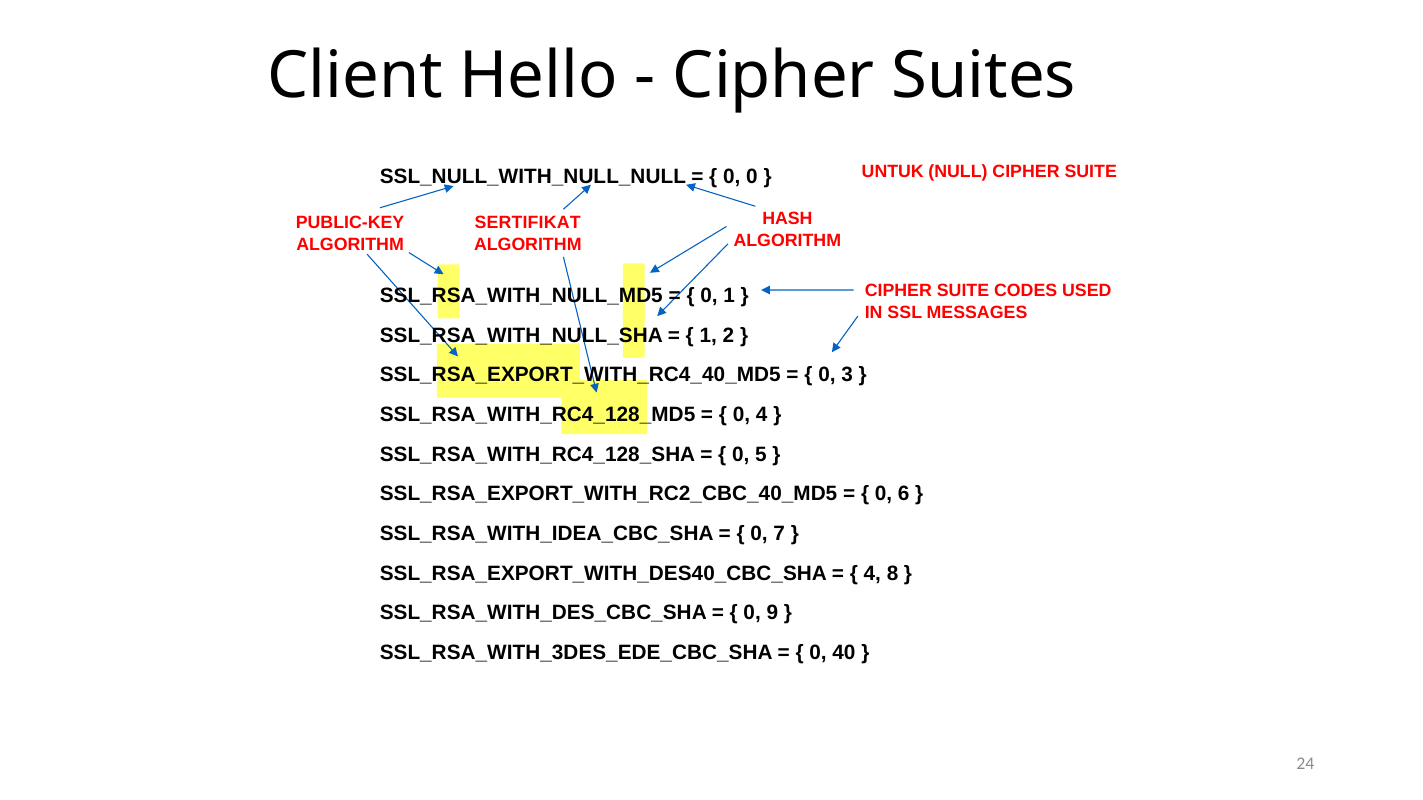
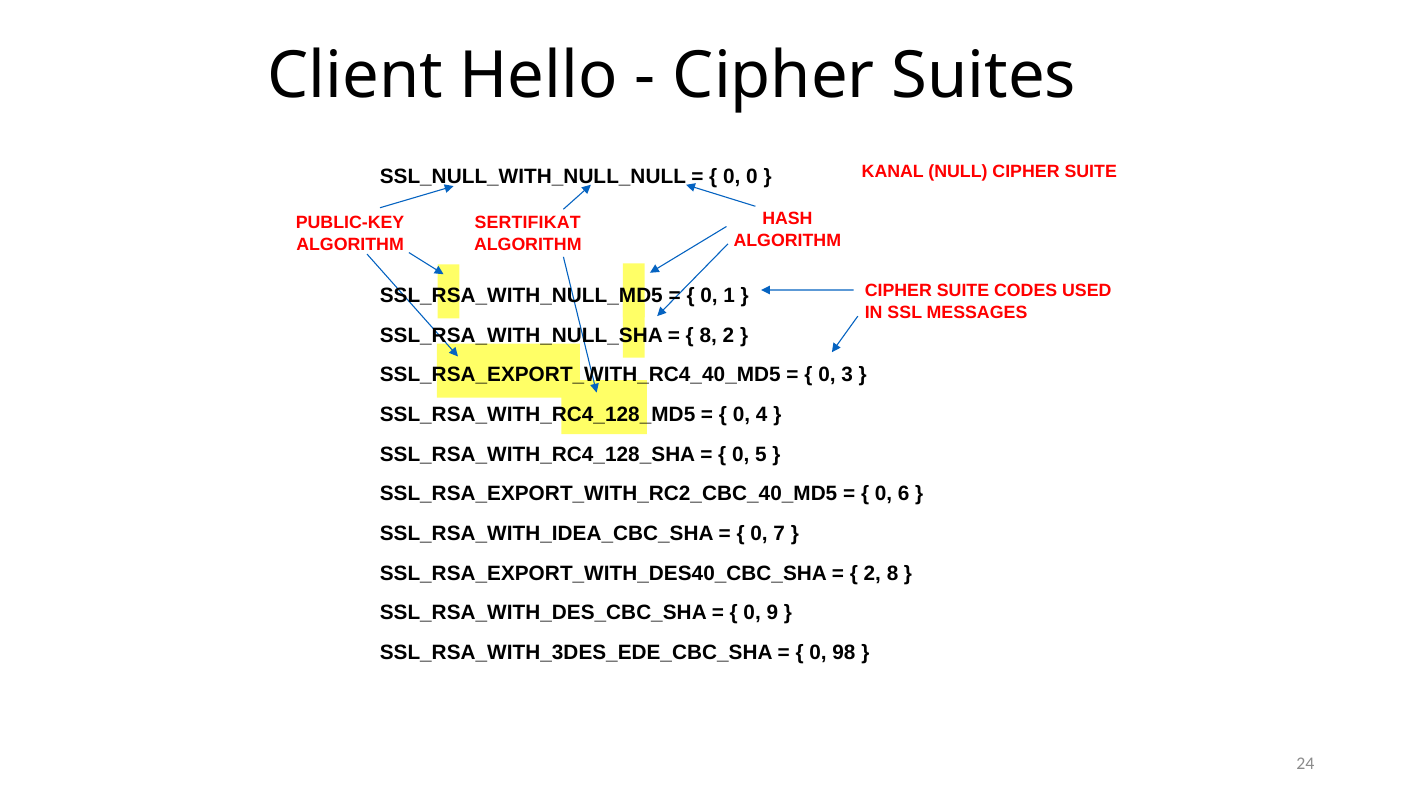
UNTUK: UNTUK -> KANAL (893, 172)
1: 1 -> 8 (708, 336)
4: 4 -> 2 (872, 574)
40: 40 -> 98 (844, 653)
